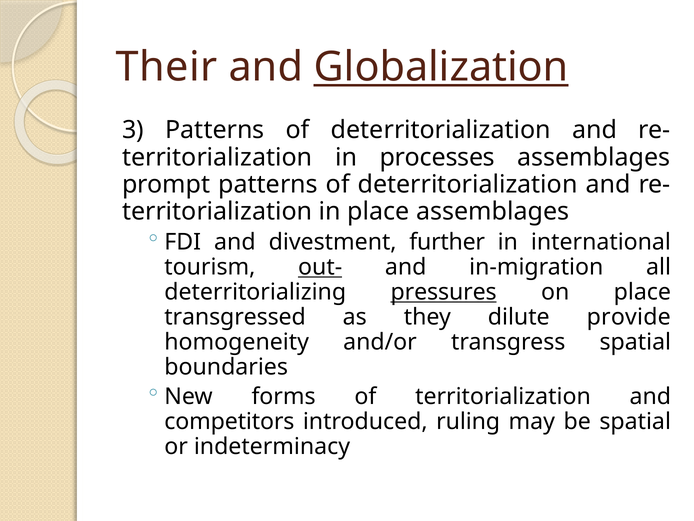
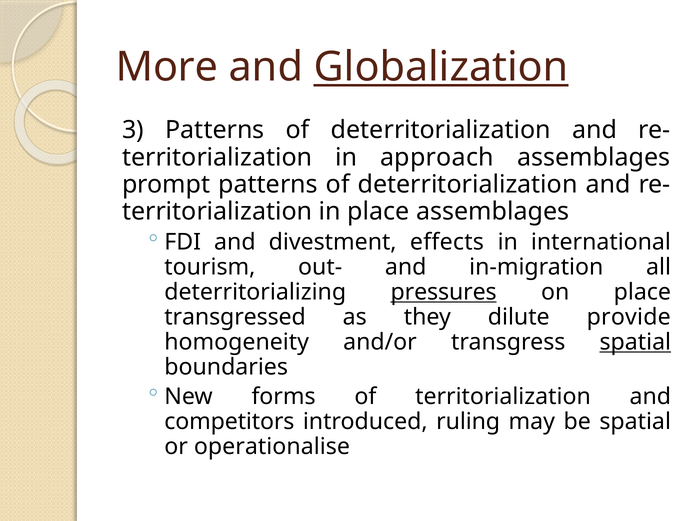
Their: Their -> More (167, 67)
processes: processes -> approach (437, 157)
further: further -> effects (447, 242)
out- underline: present -> none (320, 267)
spatial underline: none -> present (635, 342)
indeterminacy: indeterminacy -> operationalise (272, 446)
